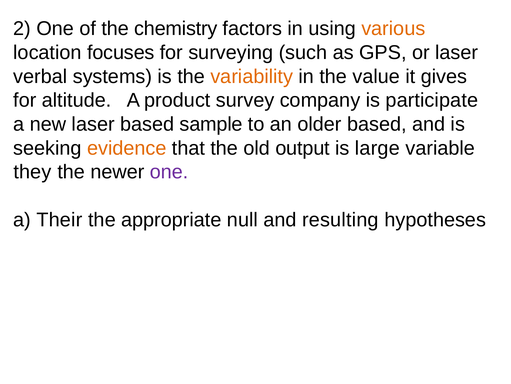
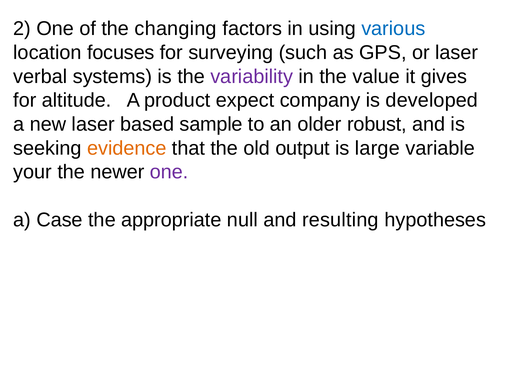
chemistry: chemistry -> changing (176, 29)
various colour: orange -> blue (393, 29)
variability colour: orange -> purple (252, 76)
survey: survey -> expect (245, 100)
participate: participate -> developed (432, 100)
older based: based -> robust (377, 124)
they: they -> your (33, 172)
Their: Their -> Case (60, 219)
